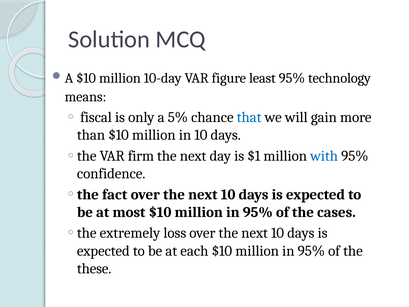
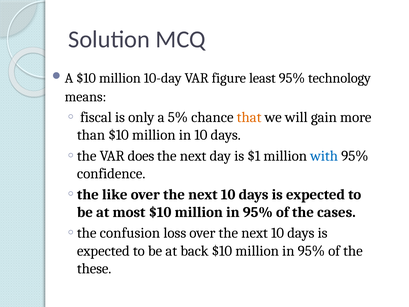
that colour: blue -> orange (249, 117)
firm: firm -> does (141, 156)
fact: fact -> like (115, 194)
extremely: extremely -> confusion (130, 233)
each: each -> back (194, 251)
